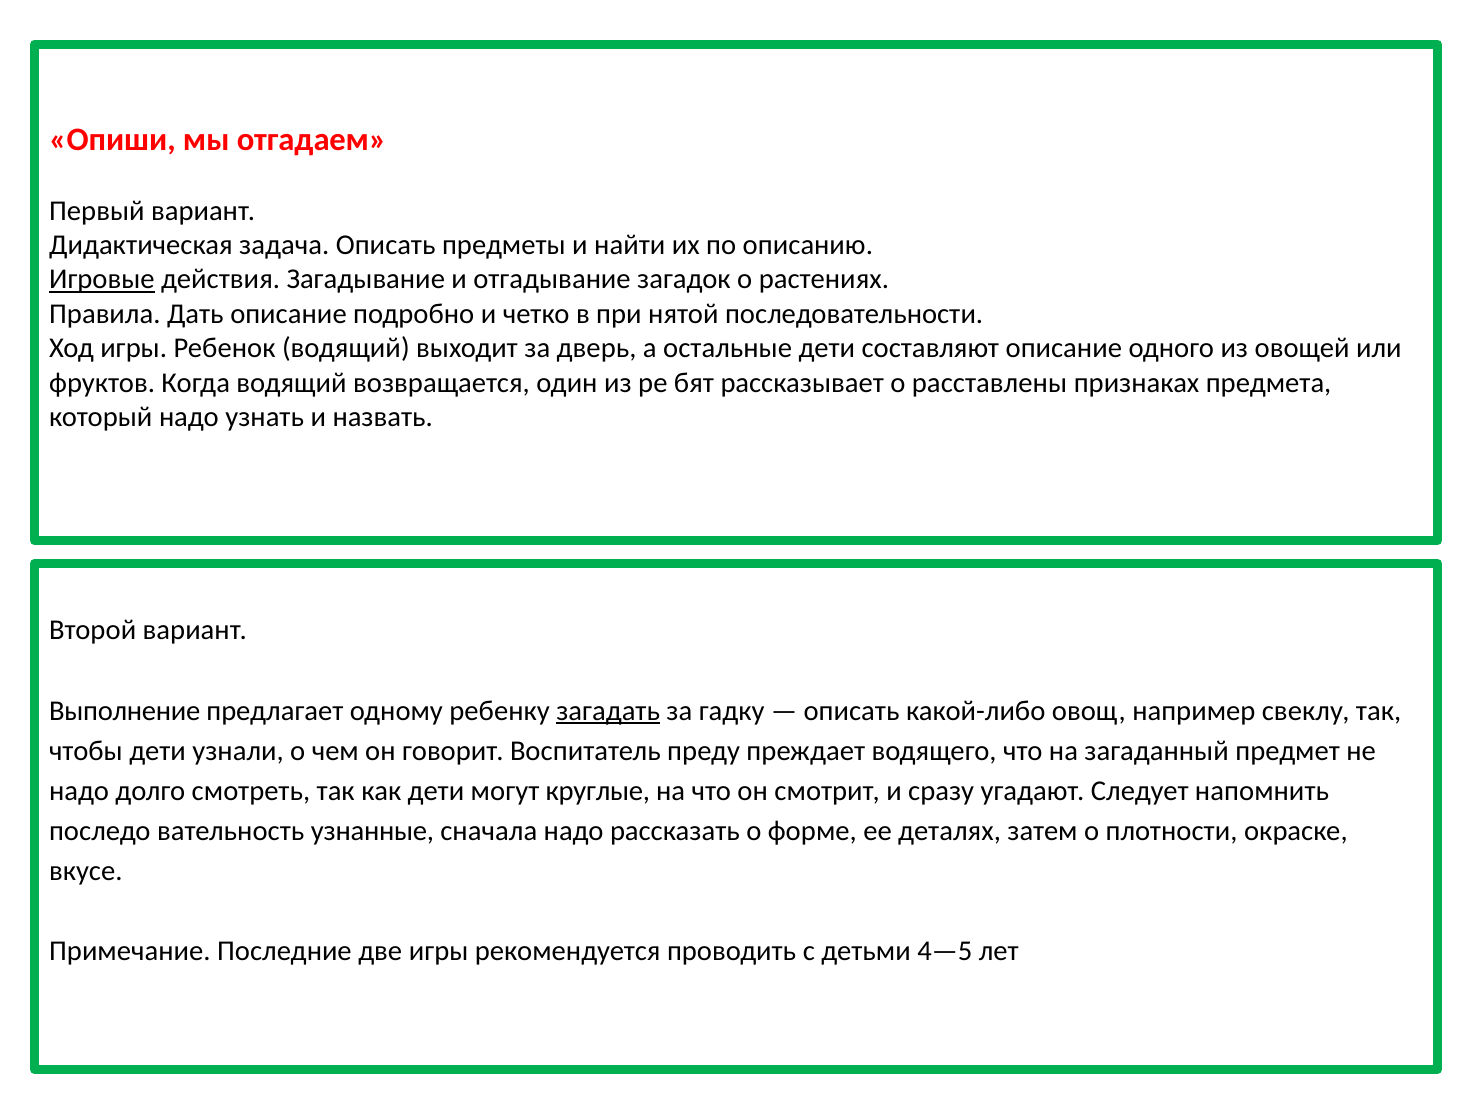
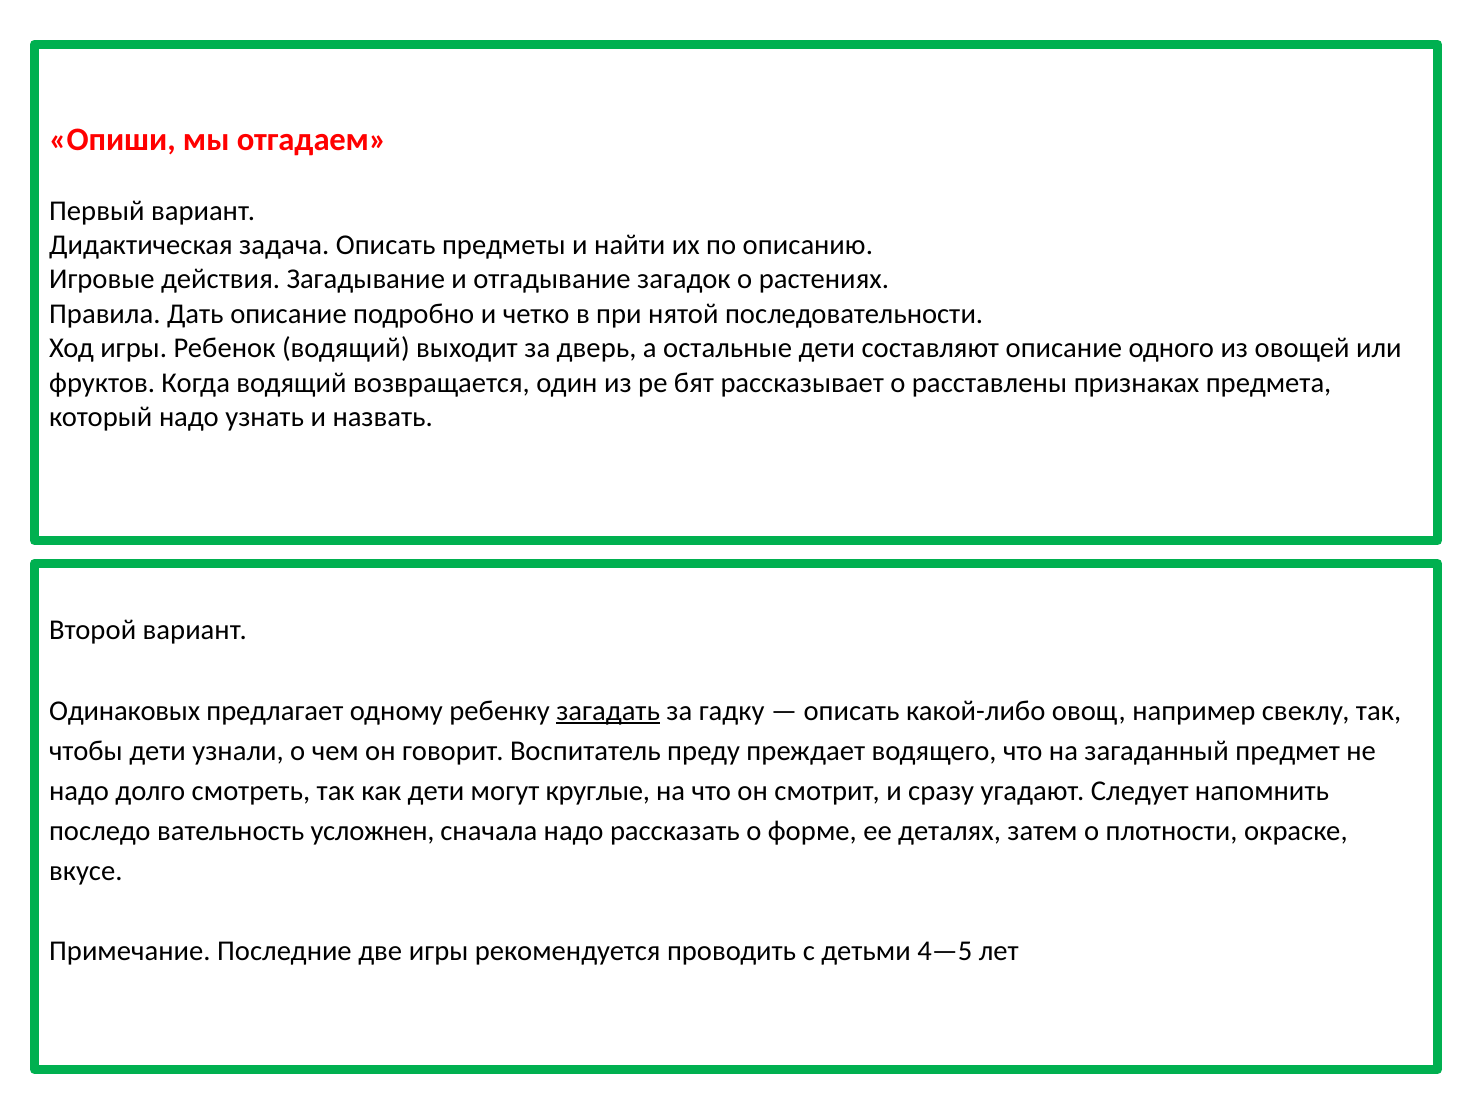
Игровые underline: present -> none (102, 280)
Выполнение: Выполнение -> Одинаковых (125, 711)
узнанные: узнанные -> усложнен (373, 831)
